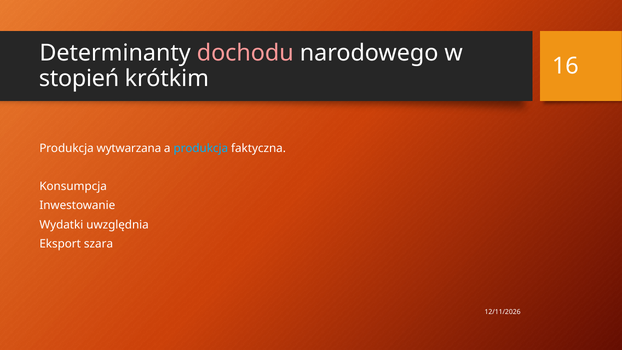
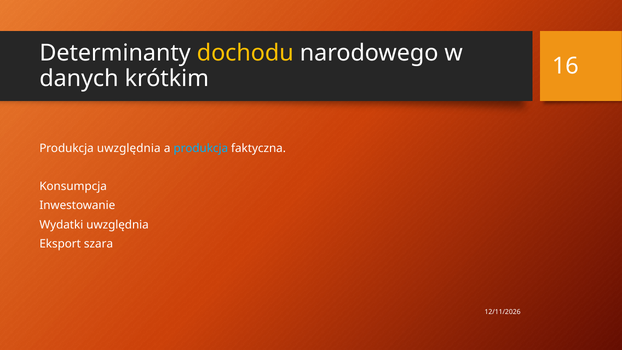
dochodu colour: pink -> yellow (245, 53)
stopień: stopień -> danych (79, 78)
Produkcja wytwarzana: wytwarzana -> uwzględnia (129, 148)
